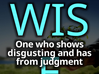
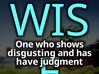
from: from -> have (27, 62)
